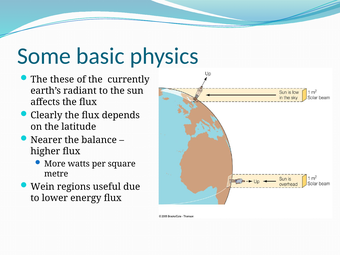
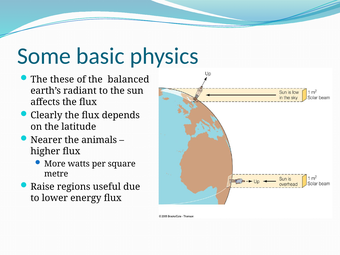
currently: currently -> balanced (128, 79)
balance: balance -> animals (99, 140)
Wein: Wein -> Raise (42, 187)
